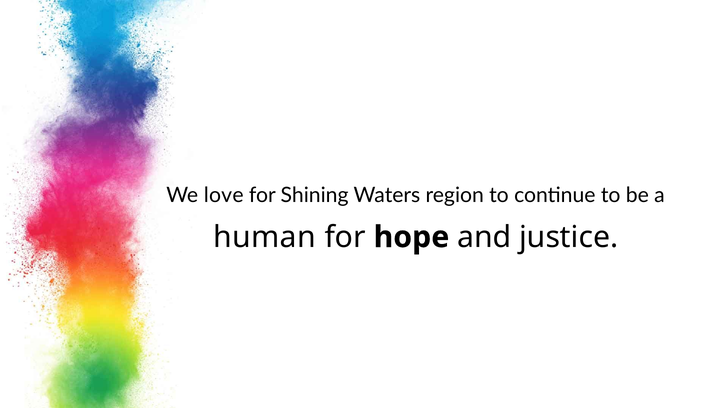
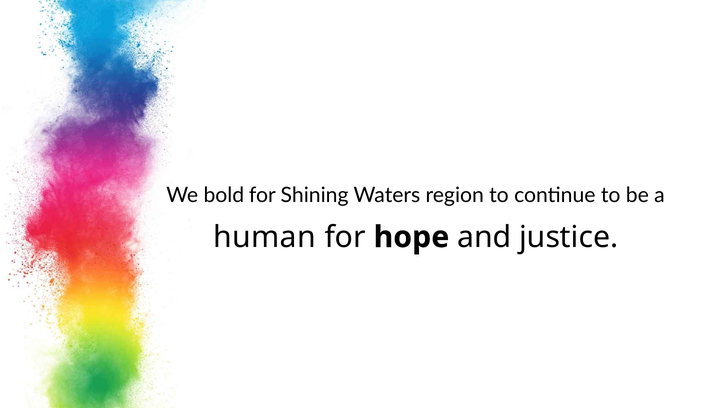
love: love -> bold (224, 195)
